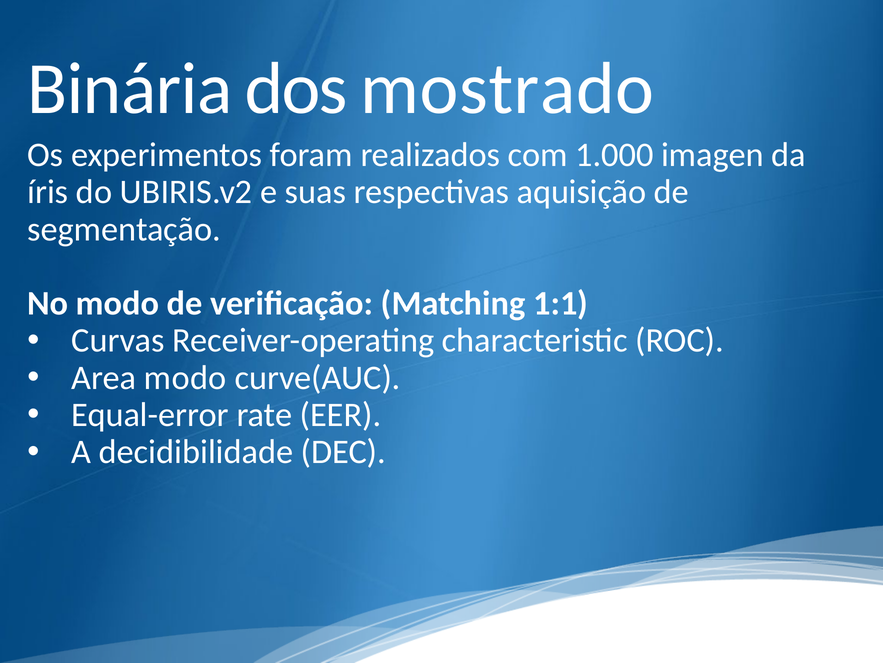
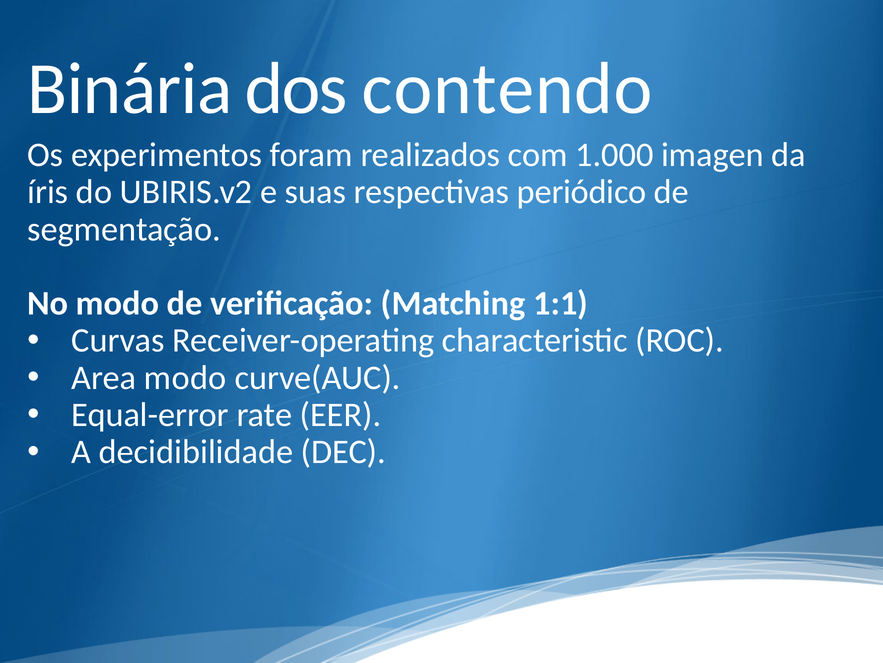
mostrado: mostrado -> contendo (507, 89)
aquisição: aquisição -> periódico (582, 192)
